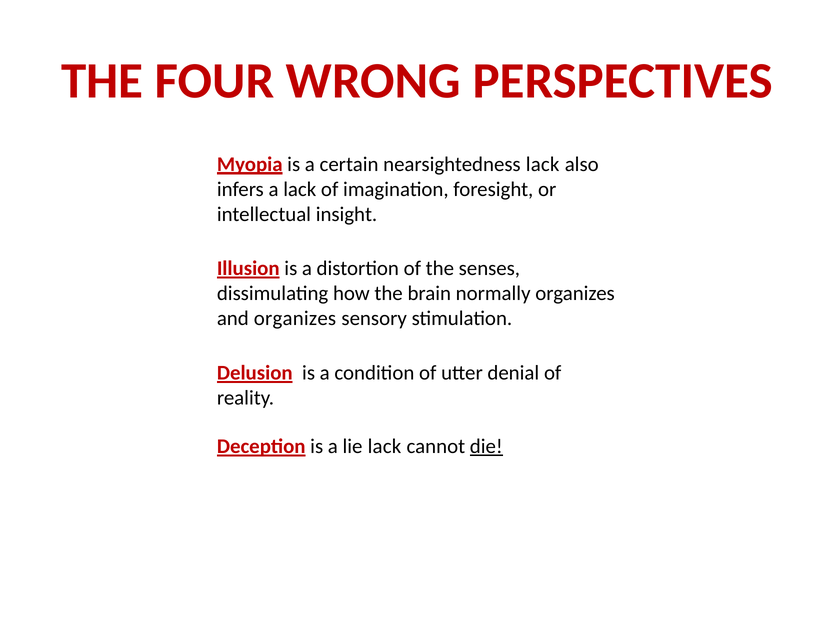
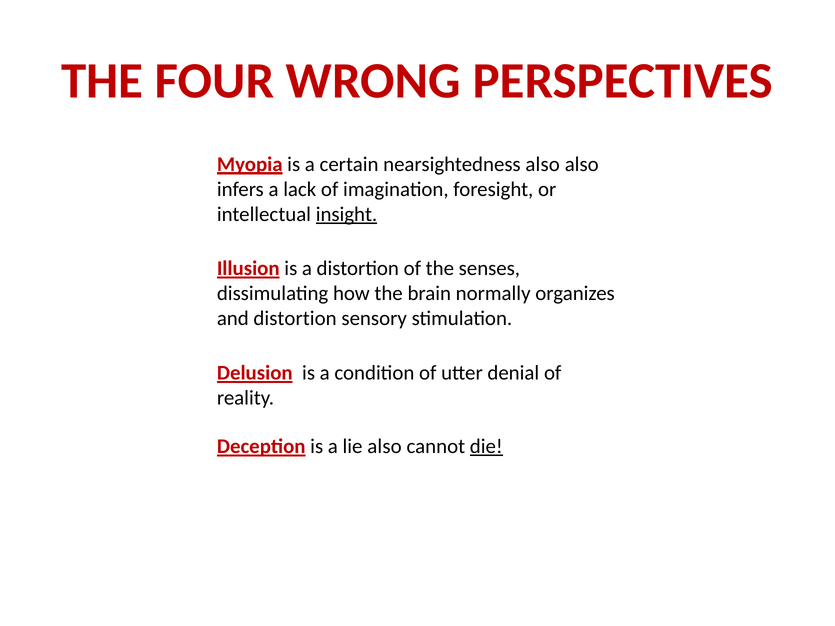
nearsightedness lack: lack -> also (543, 164)
insight underline: none -> present (347, 214)
and organizes: organizes -> distortion (295, 319)
lie lack: lack -> also (384, 446)
